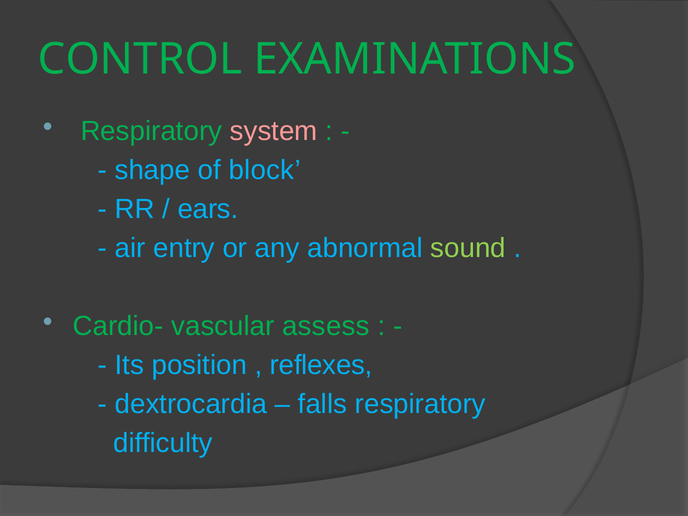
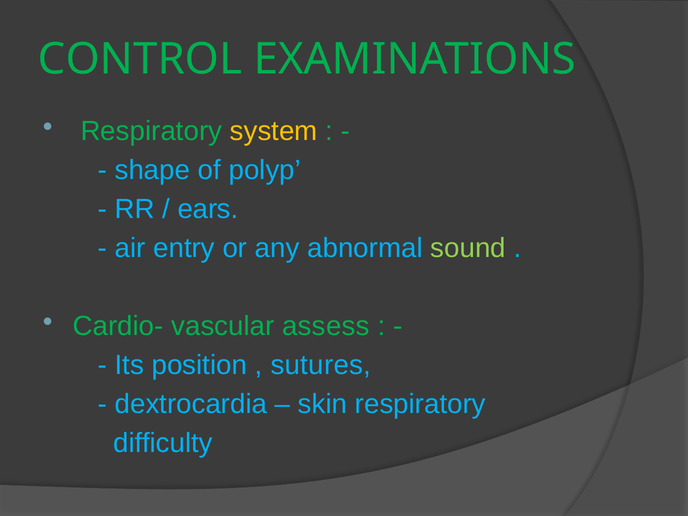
system colour: pink -> yellow (274, 131)
block: block -> polyp (265, 170)
reflexes: reflexes -> sutures (321, 365)
falls: falls -> skin (323, 404)
